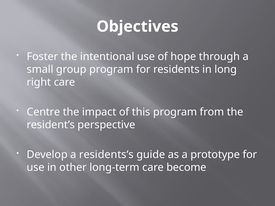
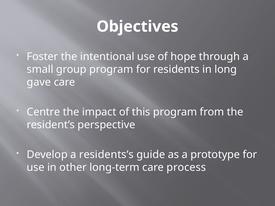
right: right -> gave (39, 82)
become: become -> process (186, 168)
